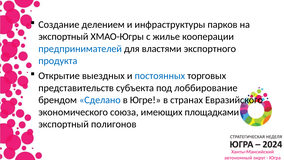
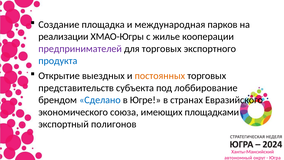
делением: делением -> площадка (103, 25)
инфраструктуры: инфраструктуры -> международная (170, 25)
экспортный: экспортный -> реализации (63, 37)
предпринимателей colour: blue -> purple (80, 49)
для властями: властями -> торговых (162, 49)
постоянных colour: blue -> orange (160, 76)
